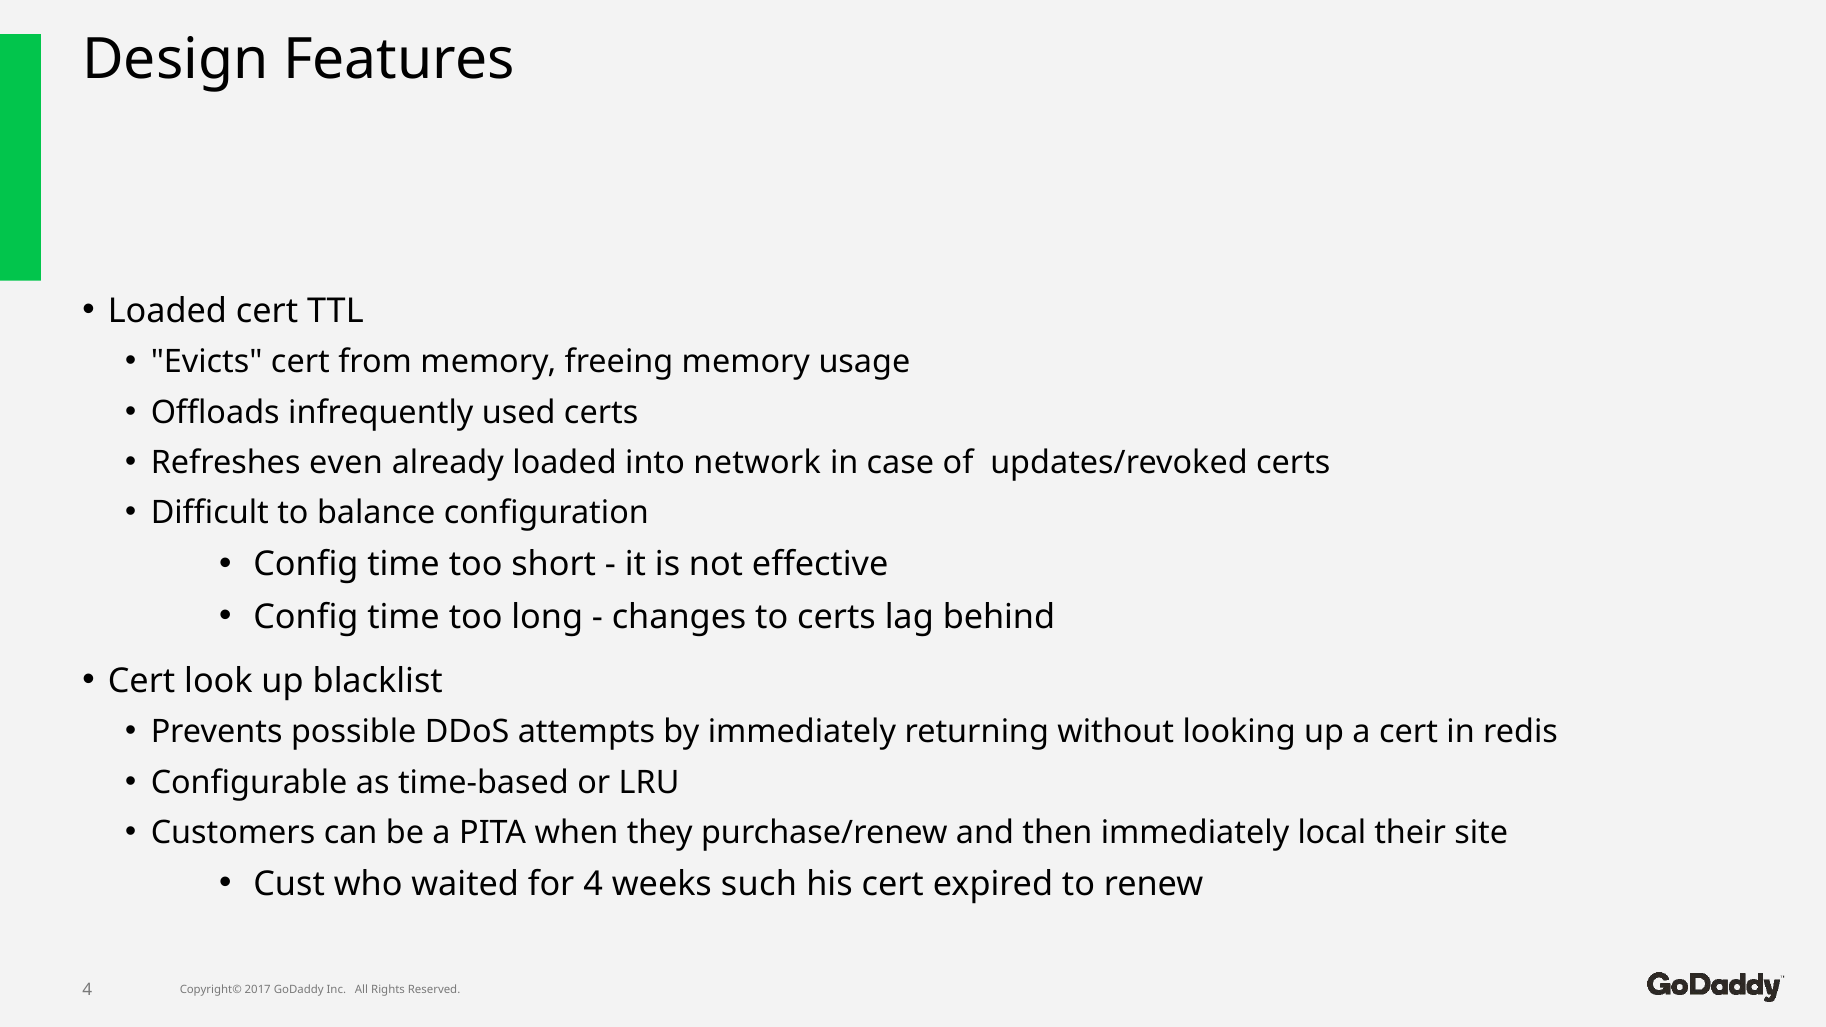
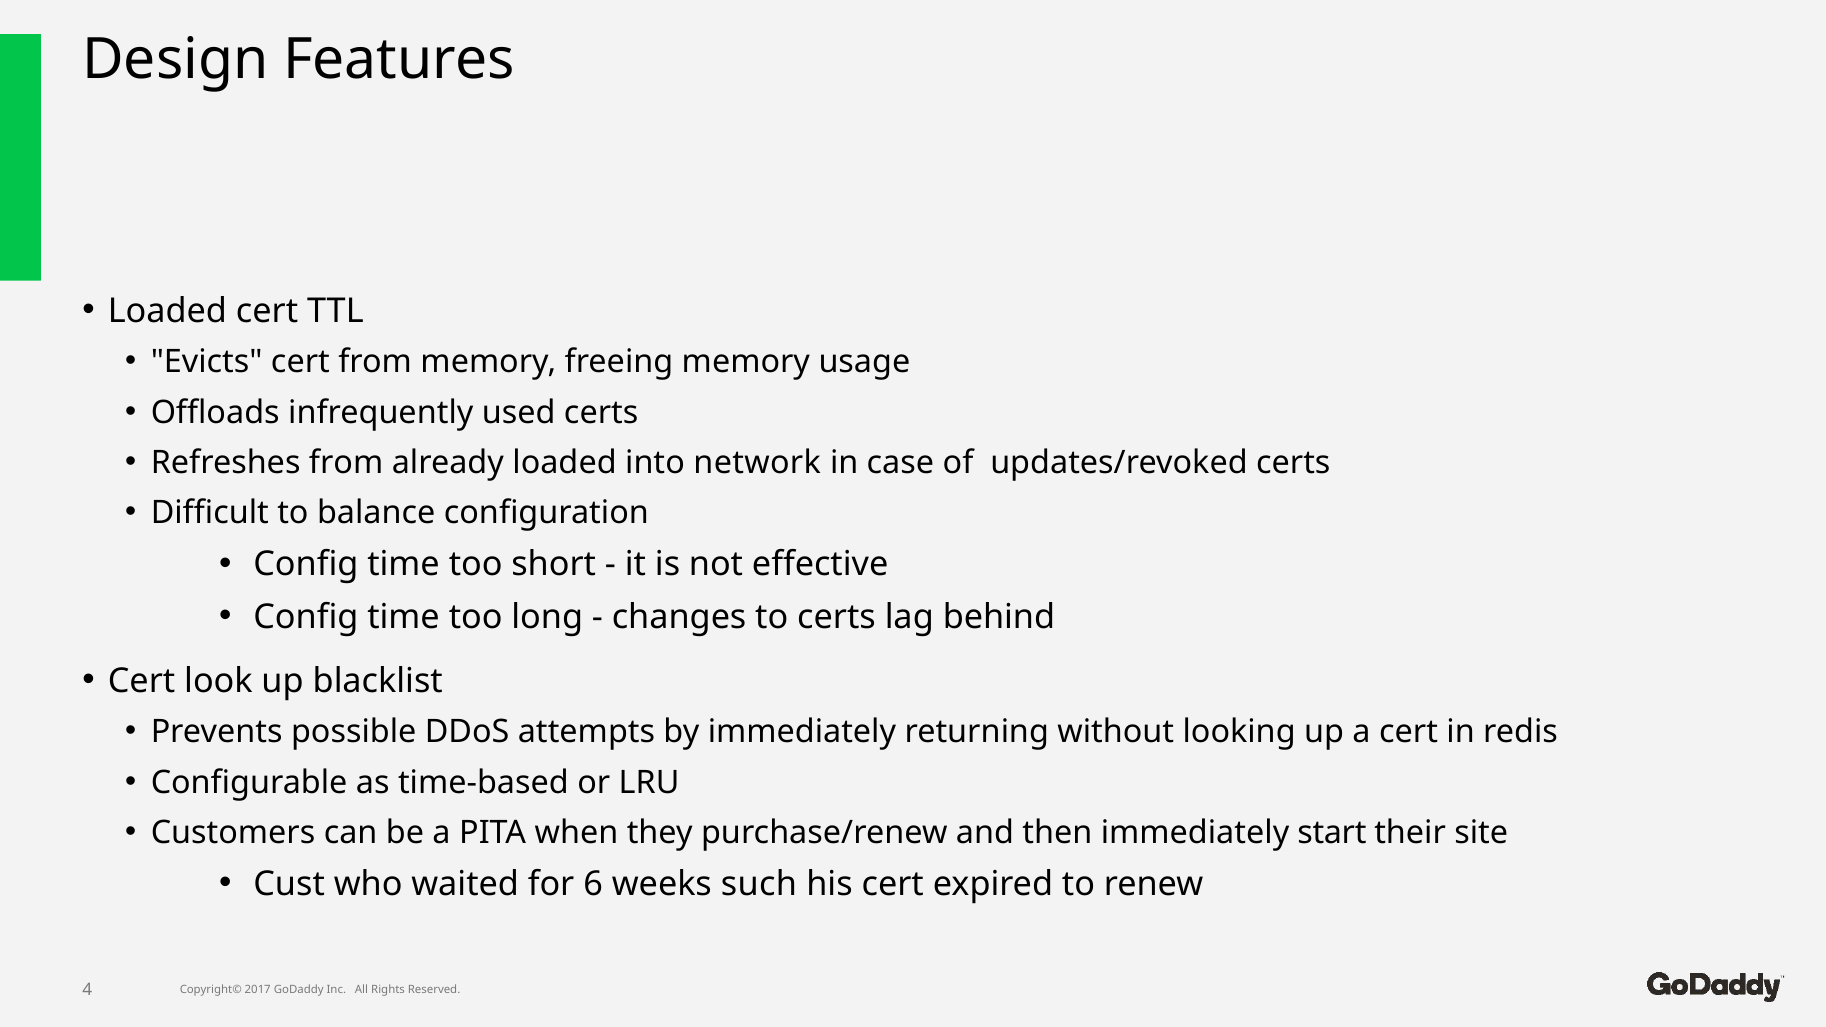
Refreshes even: even -> from (346, 463)
local: local -> start (1332, 833)
for 4: 4 -> 6 (593, 884)
